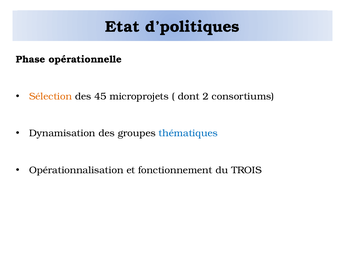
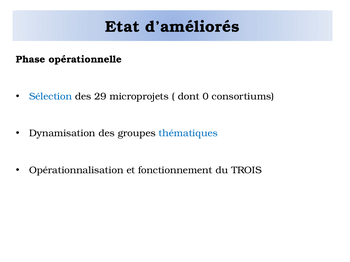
d’politiques: d’politiques -> d’améliorés (192, 27)
Sélection colour: orange -> blue (51, 97)
45: 45 -> 29 (100, 97)
2: 2 -> 0 (206, 97)
